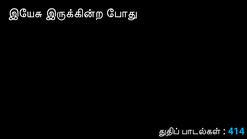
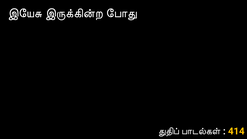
414 colour: light blue -> yellow (236, 131)
